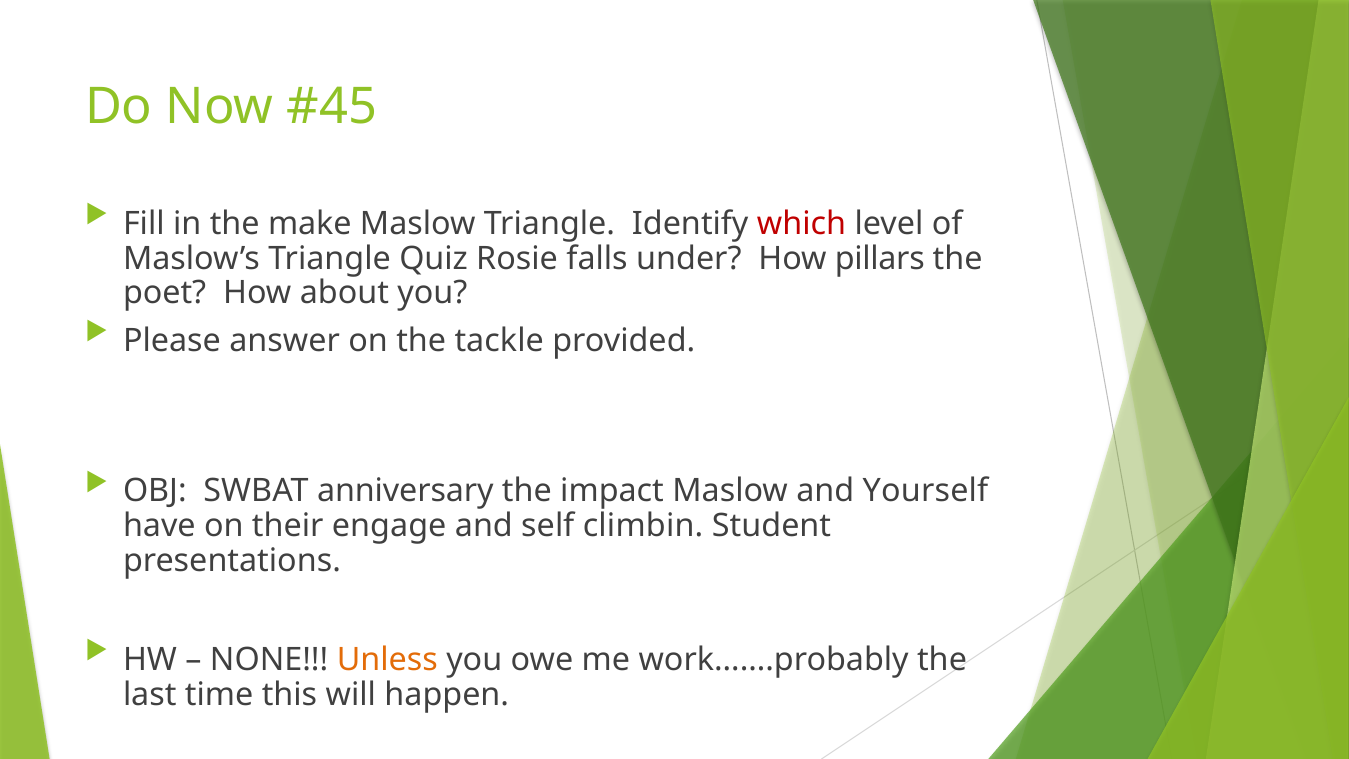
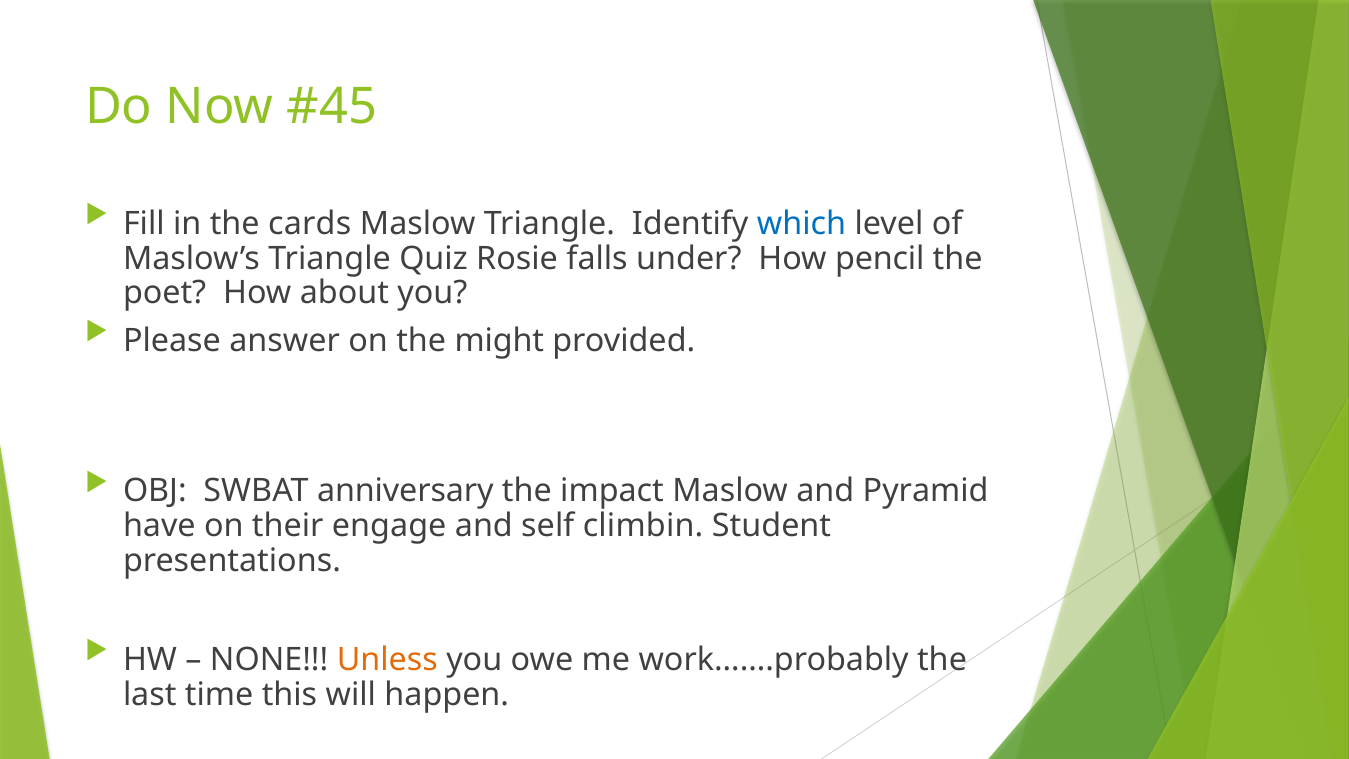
make: make -> cards (310, 223)
which colour: red -> blue (802, 223)
pillars: pillars -> pencil (880, 258)
tackle: tackle -> might (499, 341)
Yourself: Yourself -> Pyramid (926, 491)
